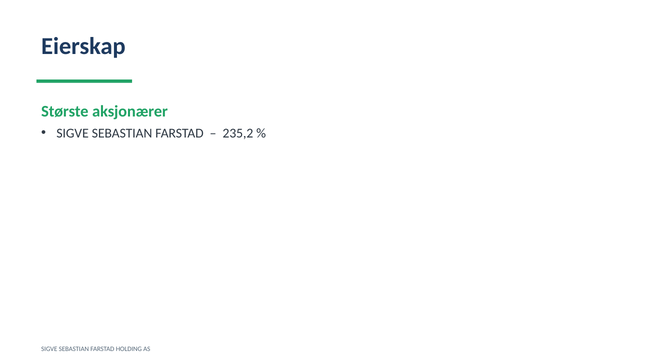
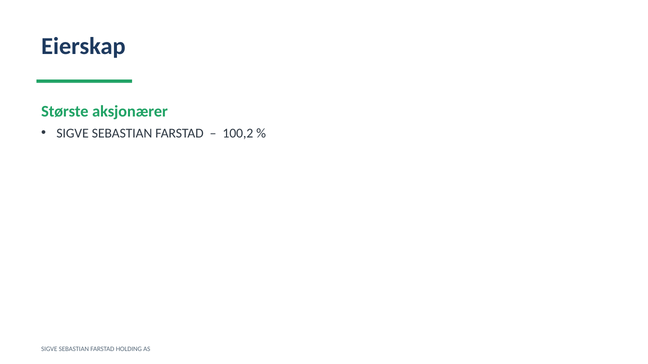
235,2: 235,2 -> 100,2 (238, 133)
